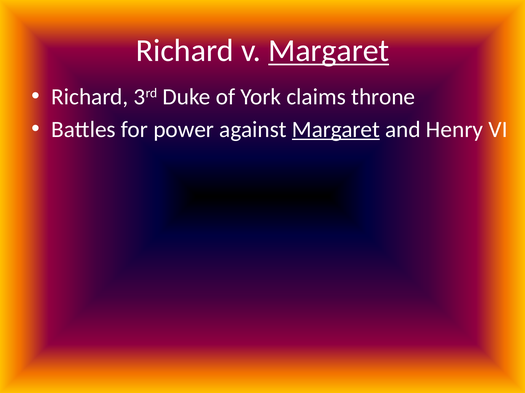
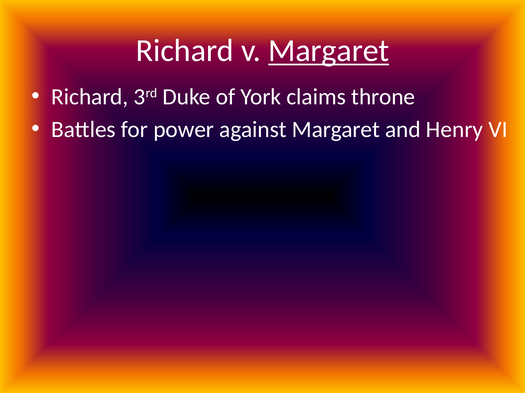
Margaret underline: present -> none (336, 130)
